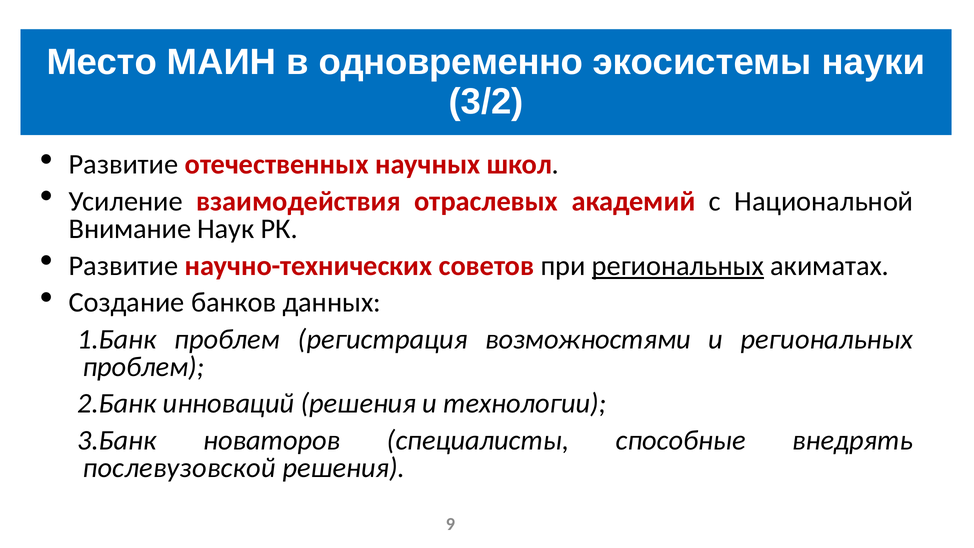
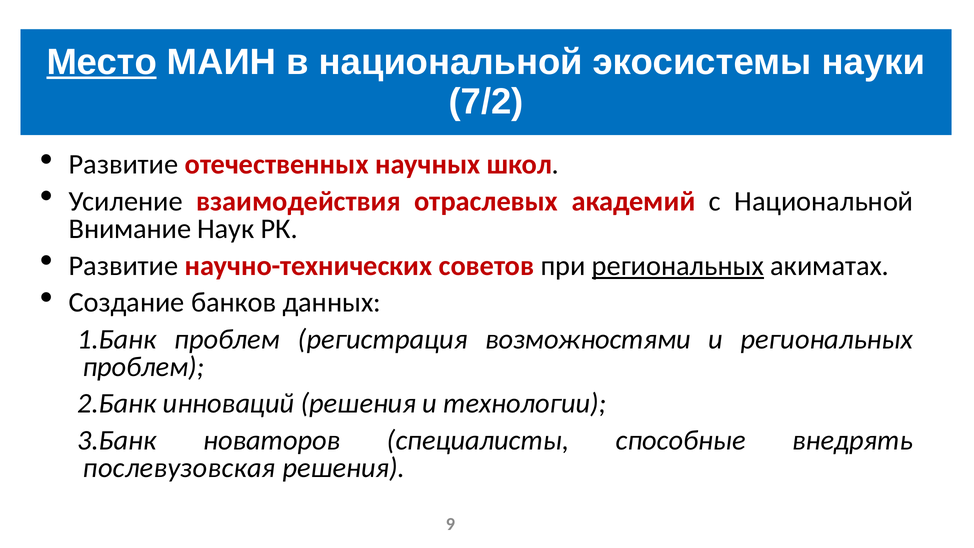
Место underline: none -> present (102, 62)
в одновременно: одновременно -> национальной (451, 62)
3/2: 3/2 -> 7/2 (486, 102)
послевузовской: послевузовской -> послевузовская (179, 468)
